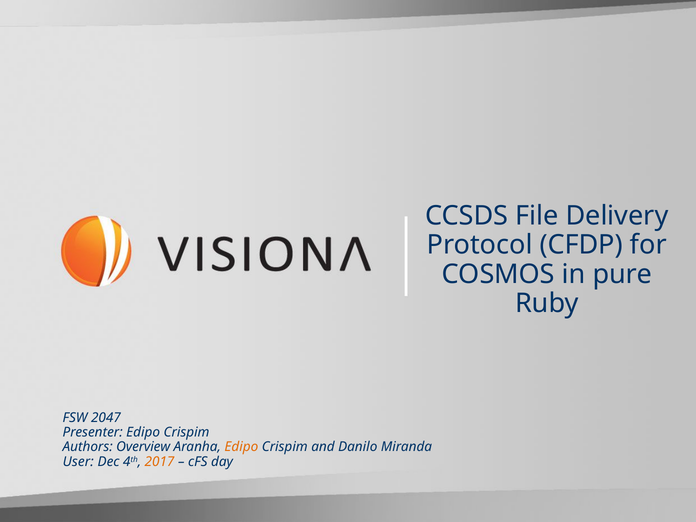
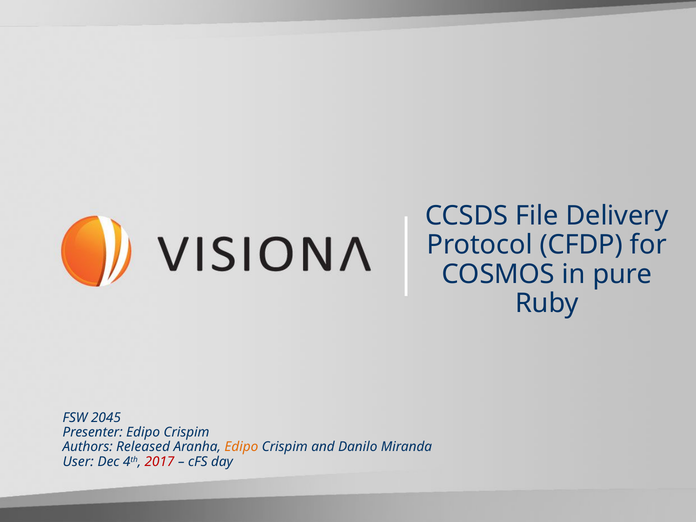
2047: 2047 -> 2045 (106, 418)
Overview: Overview -> Released (143, 447)
2017 colour: orange -> red (160, 462)
